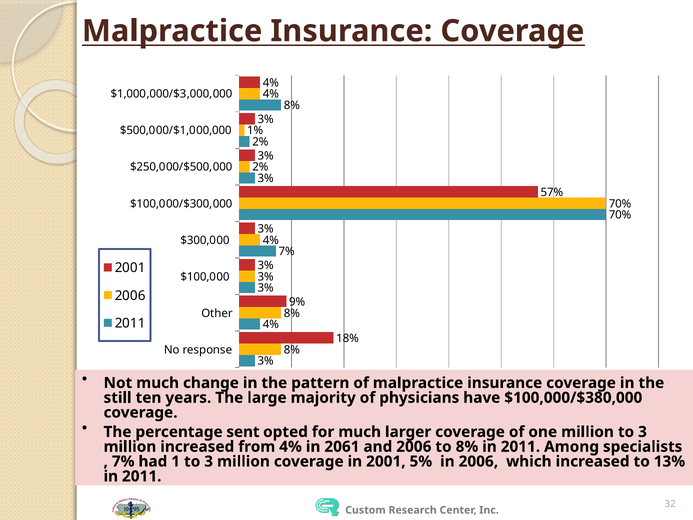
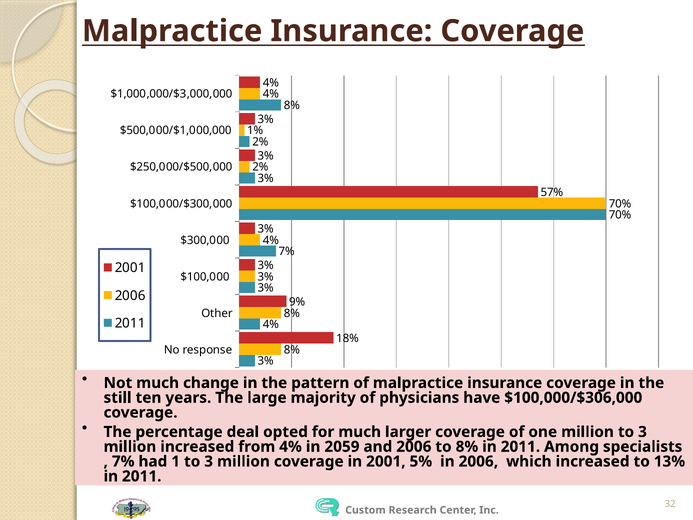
$100,000/$380,000: $100,000/$380,000 -> $100,000/$306,000 (573, 398)
sent: sent -> deal (243, 432)
2061: 2061 -> 2059 (342, 446)
